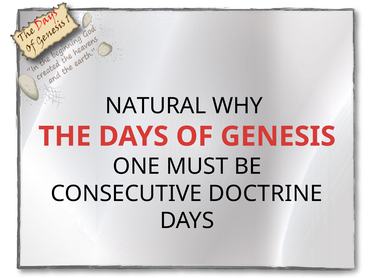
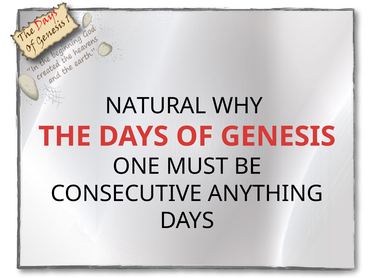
DOCTRINE: DOCTRINE -> ANYTHING (265, 194)
